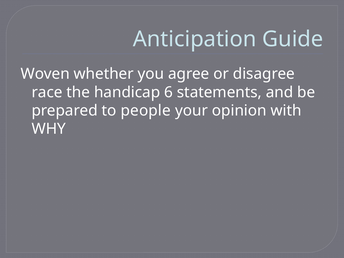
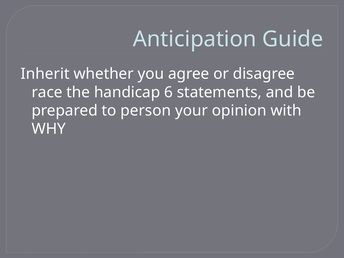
Woven: Woven -> Inherit (45, 74)
people: people -> person (146, 111)
